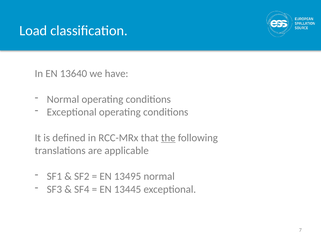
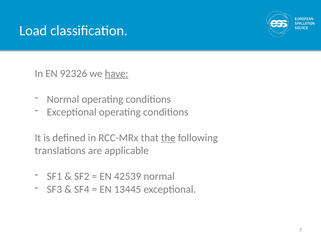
13640: 13640 -> 92326 (74, 74)
have underline: none -> present (117, 74)
13495: 13495 -> 42539 (128, 176)
